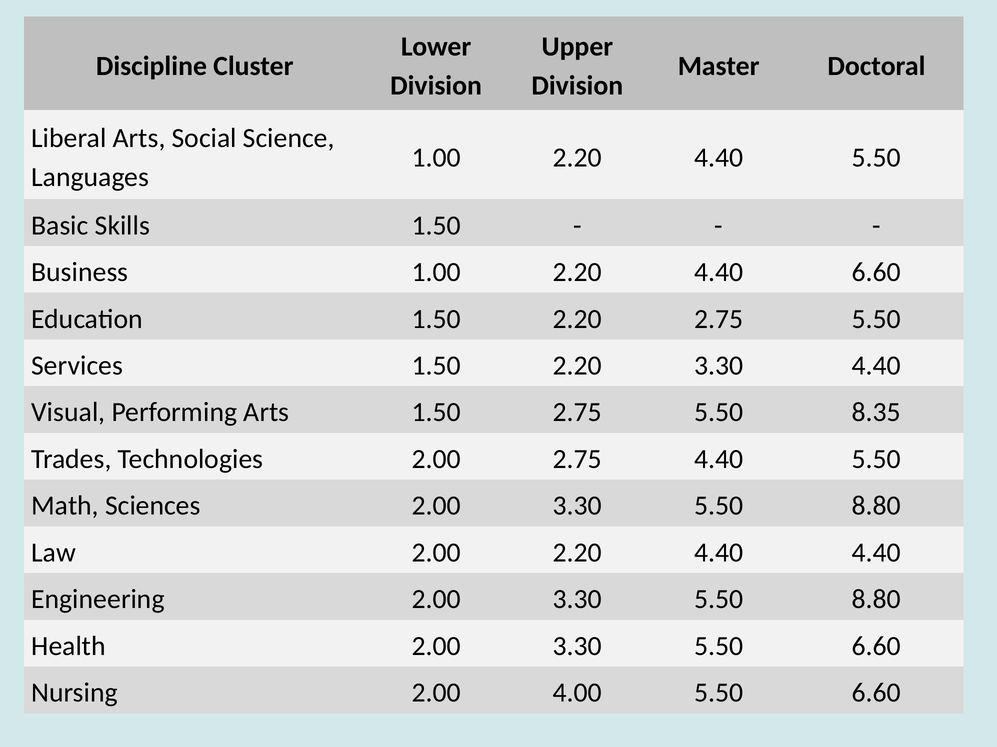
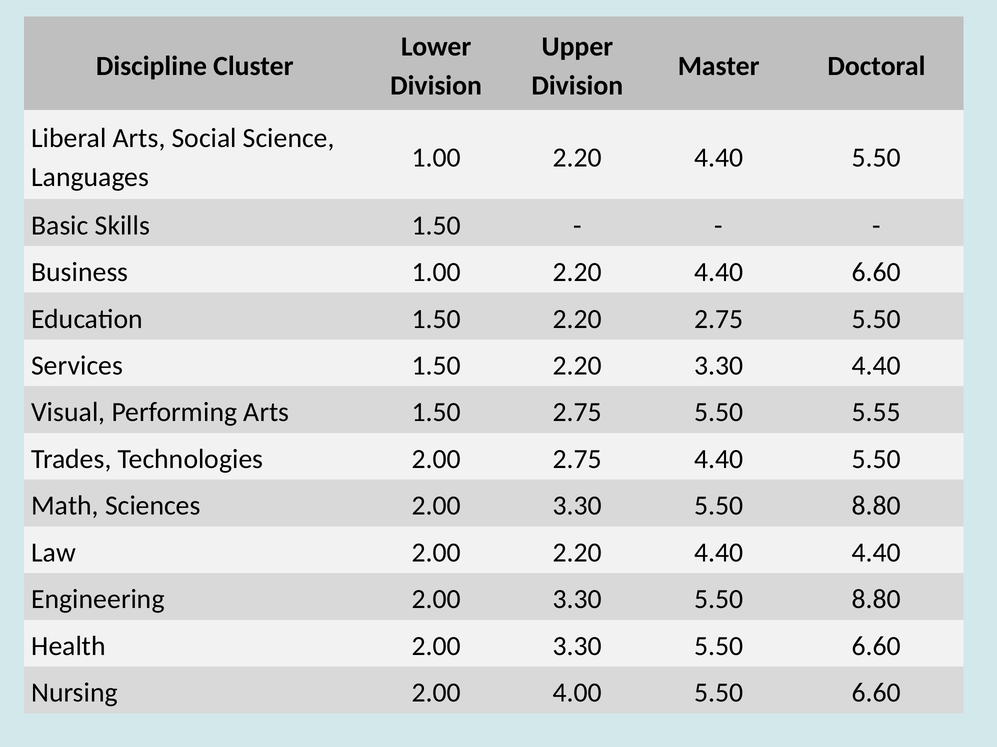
8.35: 8.35 -> 5.55 (876, 413)
